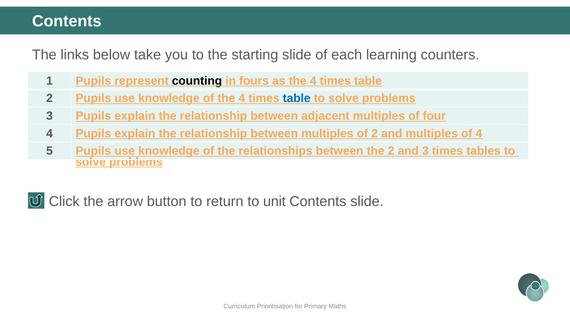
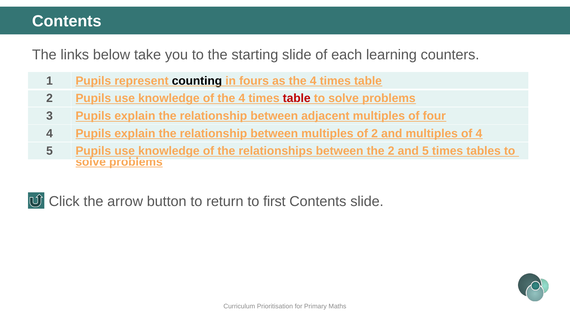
table colour: blue -> red (297, 98)
and 3: 3 -> 5 (425, 151)
unit: unit -> first (274, 201)
